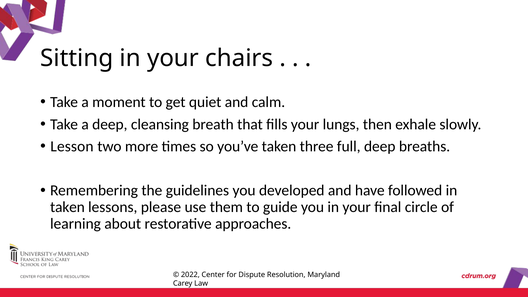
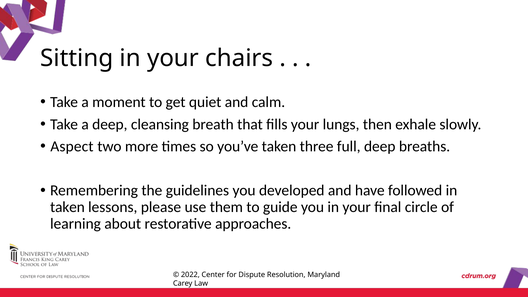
Lesson: Lesson -> Aspect (72, 146)
